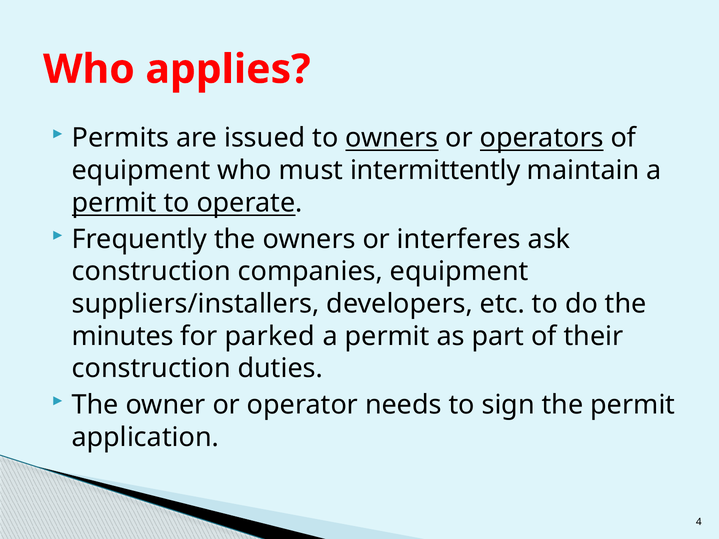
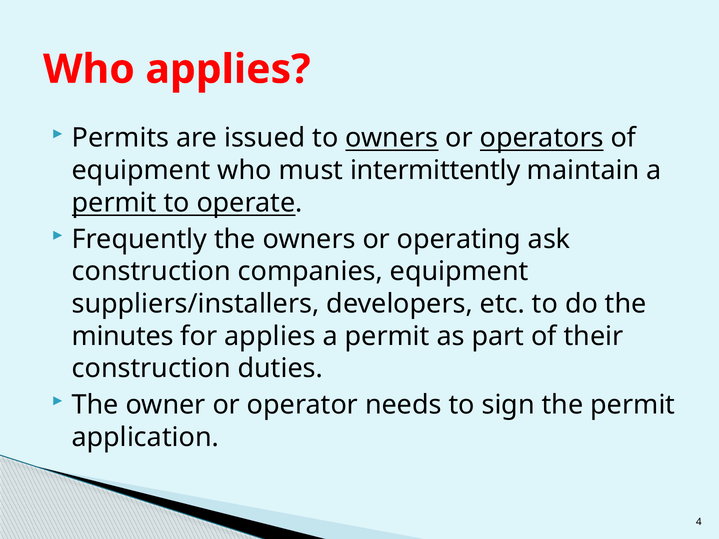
interferes: interferes -> operating (459, 239)
for parked: parked -> applies (270, 336)
